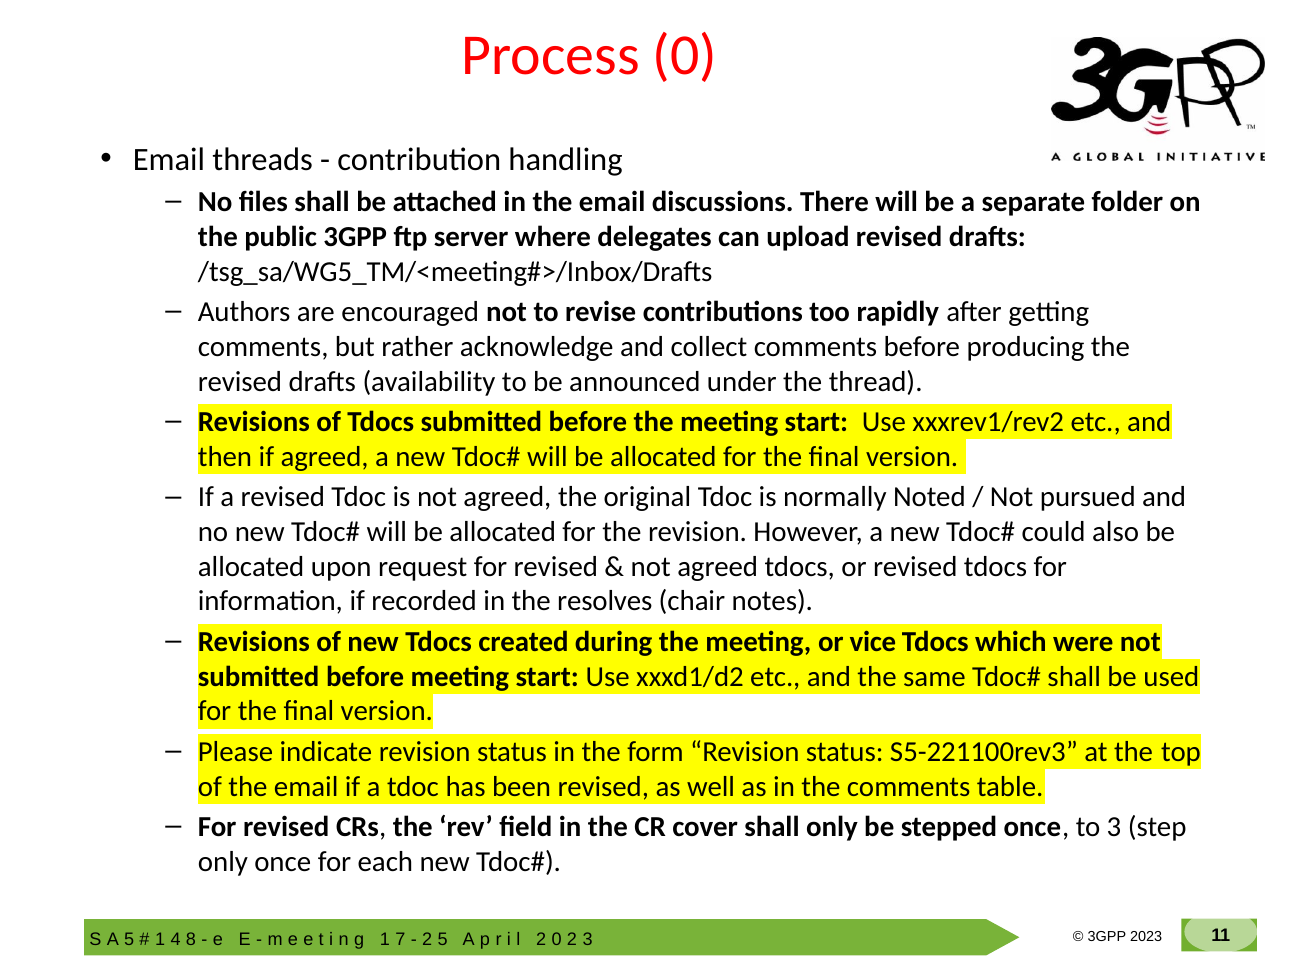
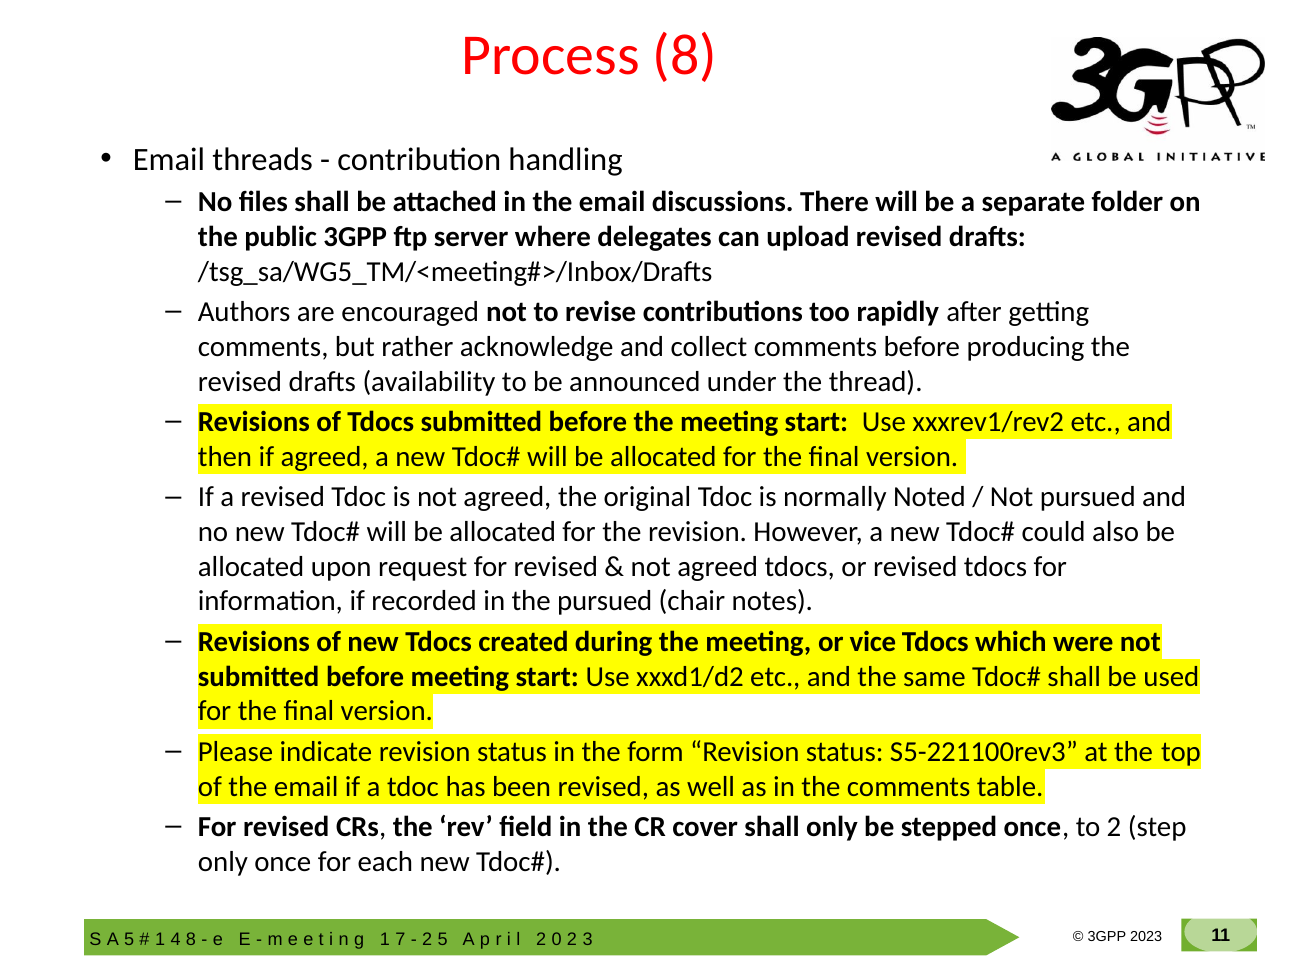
Process 0: 0 -> 8 (685, 55)
the resolves: resolves -> pursued (605, 601)
to 3: 3 -> 2 (1114, 827)
